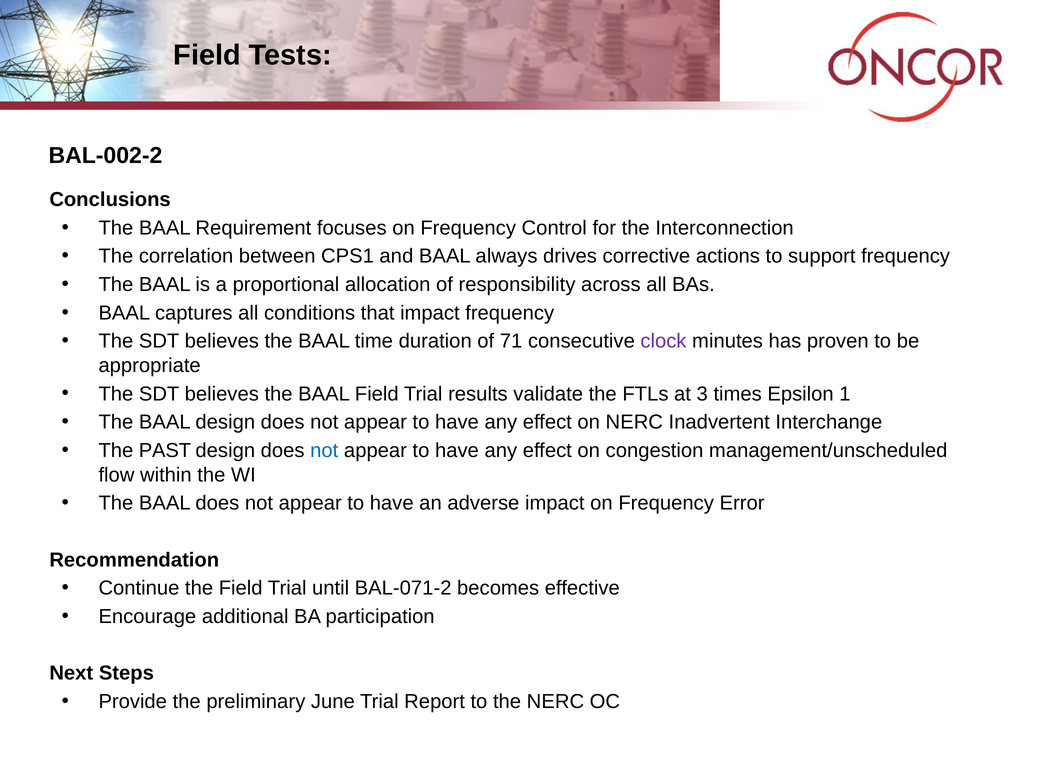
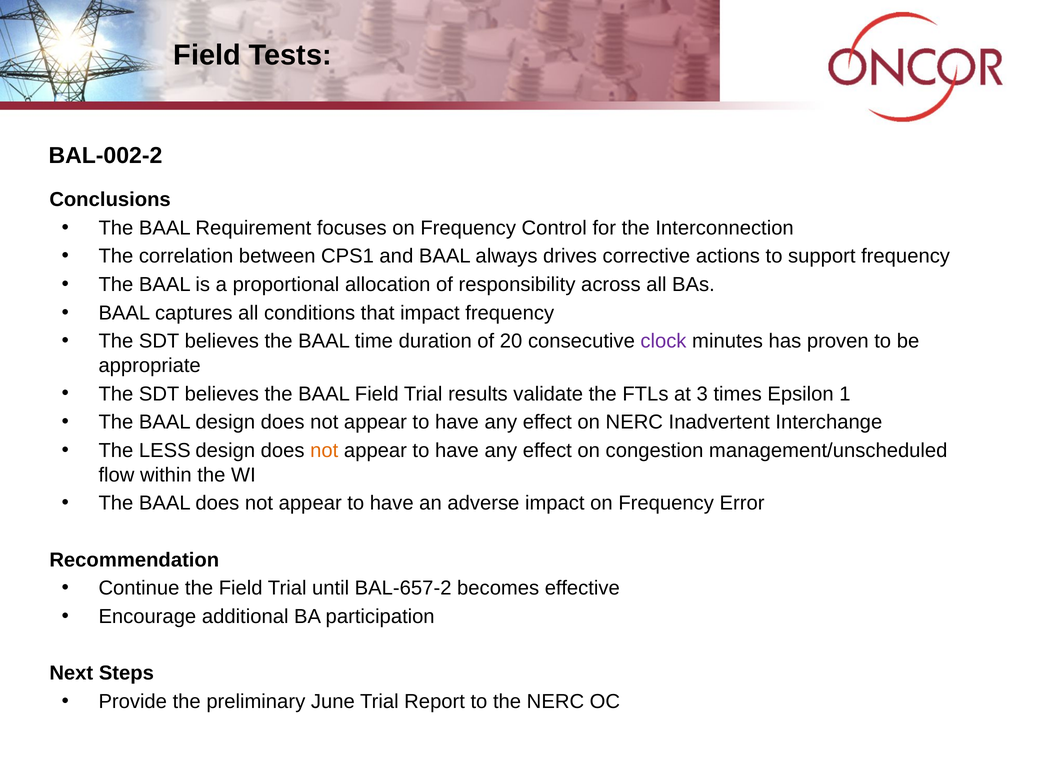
71: 71 -> 20 (511, 341)
PAST: PAST -> LESS (165, 450)
not colour: blue -> orange (324, 450)
BAL-071-2: BAL-071-2 -> BAL-657-2 (403, 588)
